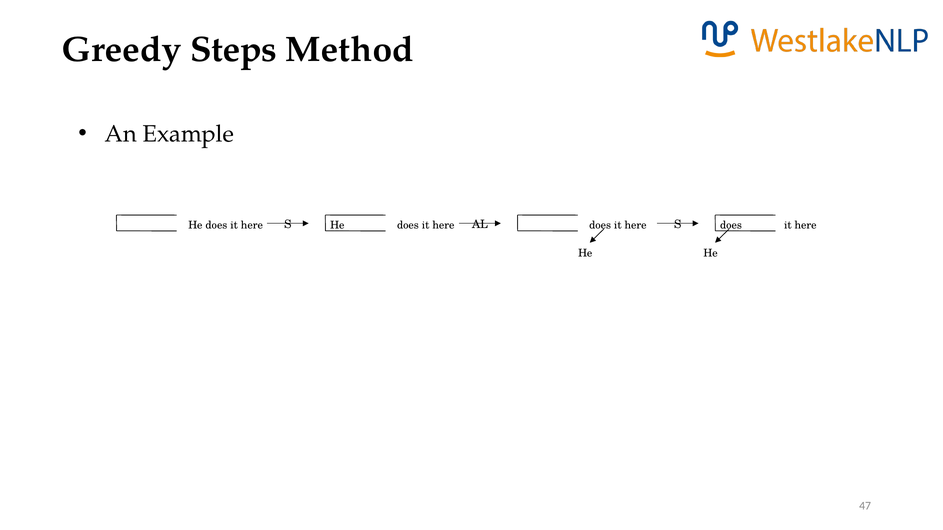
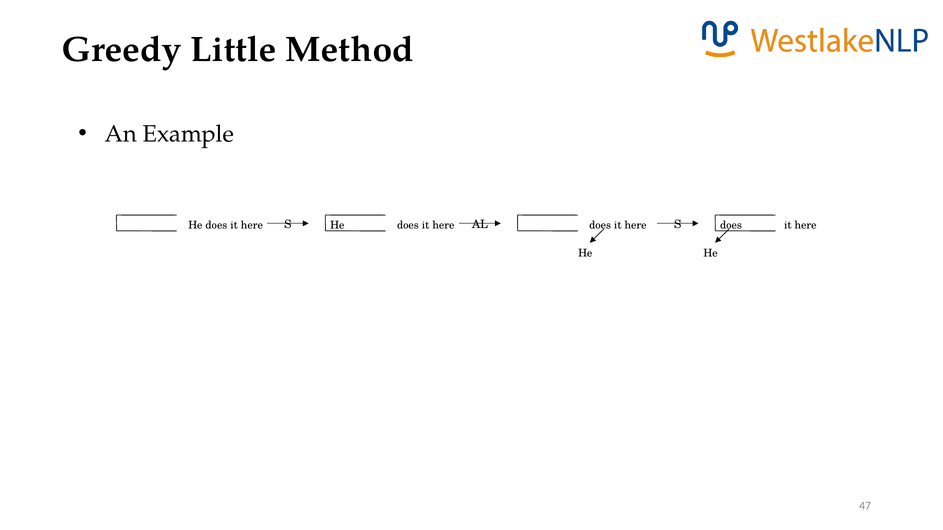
Steps: Steps -> Little (233, 50)
